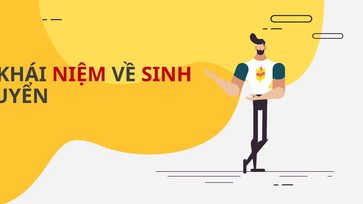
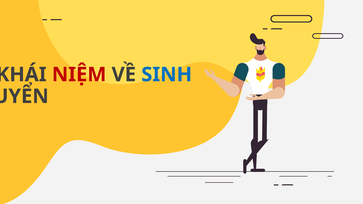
SINH colour: red -> blue (167, 75)
